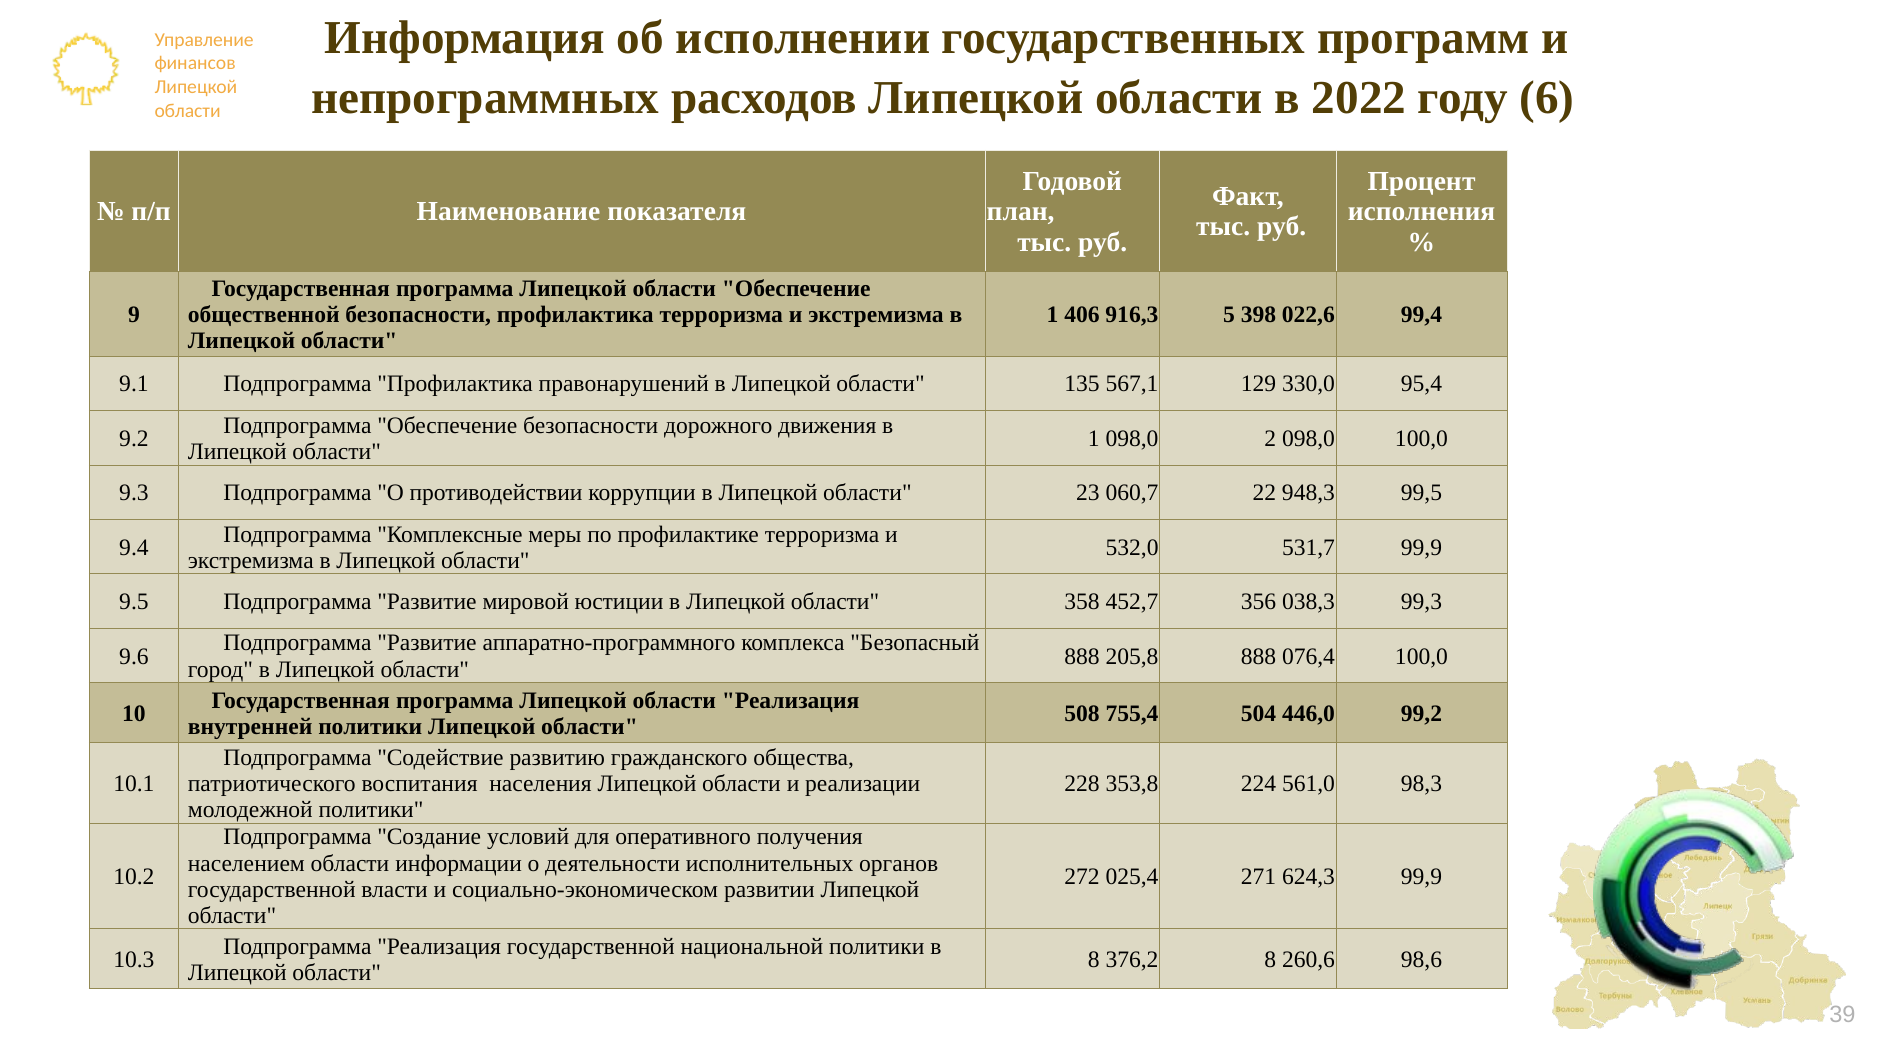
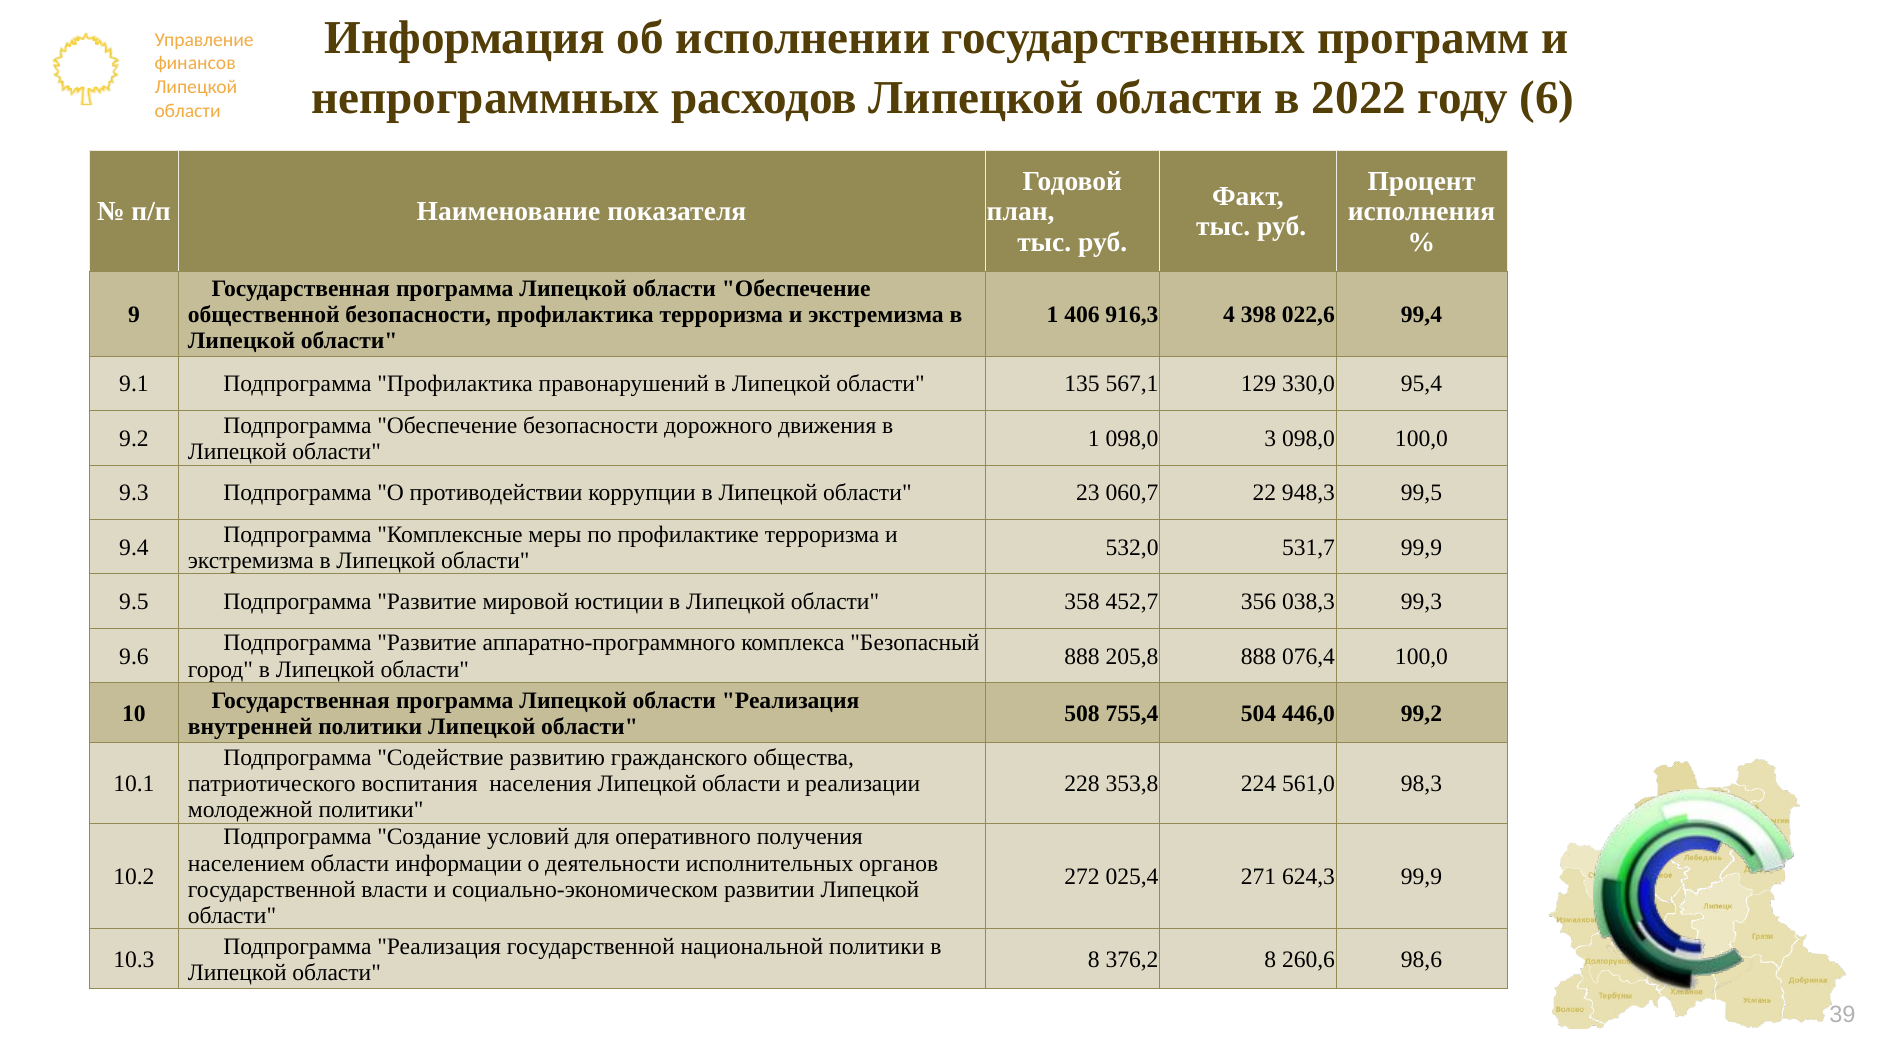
5: 5 -> 4 (1229, 314)
2: 2 -> 3 (1270, 438)
